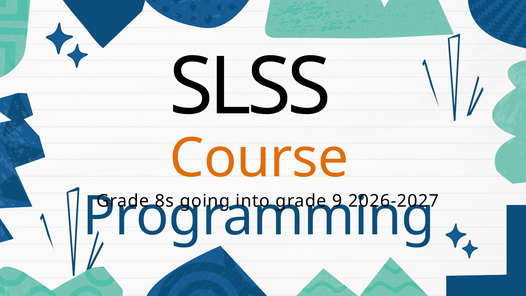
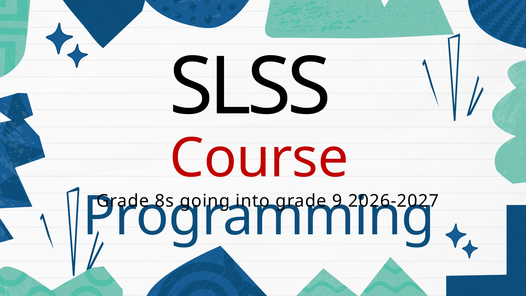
Course colour: orange -> red (259, 158)
